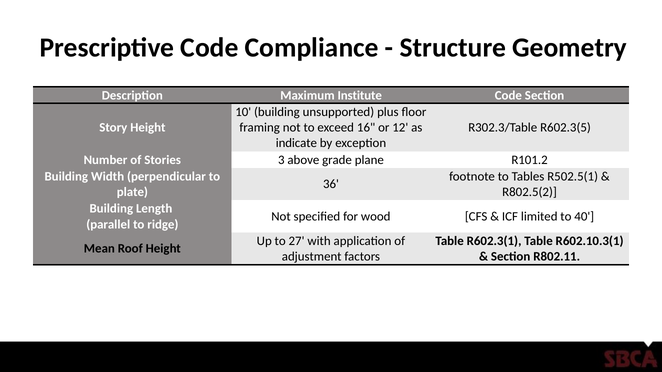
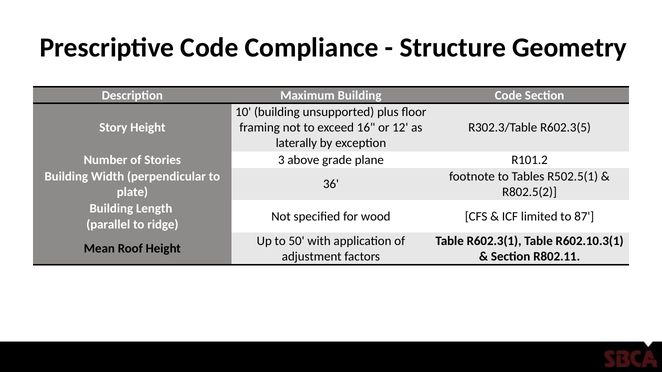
Maximum Institute: Institute -> Building (360, 95)
indicate: indicate -> laterally (296, 143)
40: 40 -> 87 (584, 217)
27: 27 -> 50 (297, 241)
